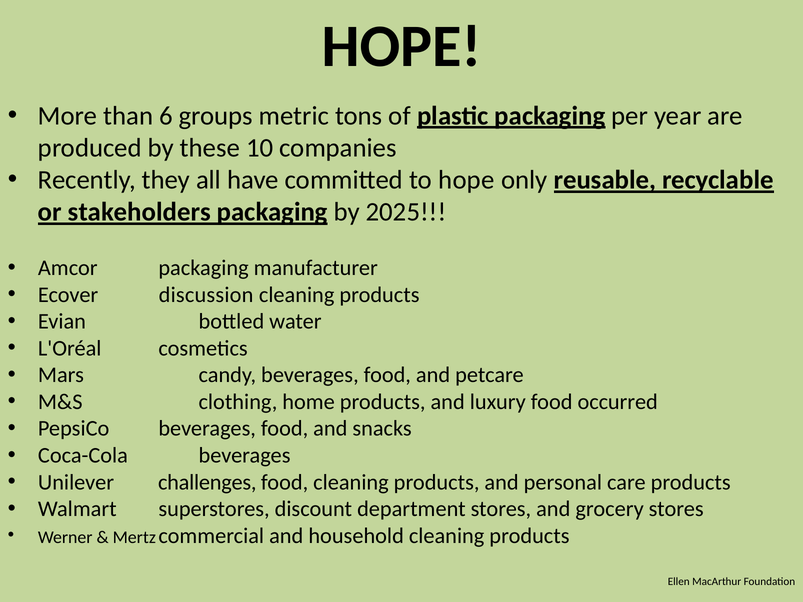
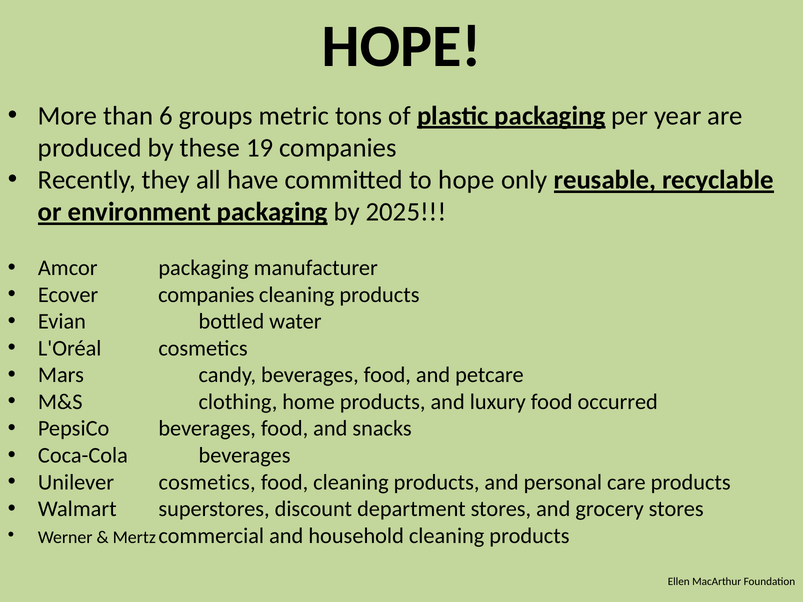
10: 10 -> 19 (260, 148)
stakeholders: stakeholders -> environment (139, 212)
Ecover discussion: discussion -> companies (206, 295)
Unilever challenges: challenges -> cosmetics (207, 482)
